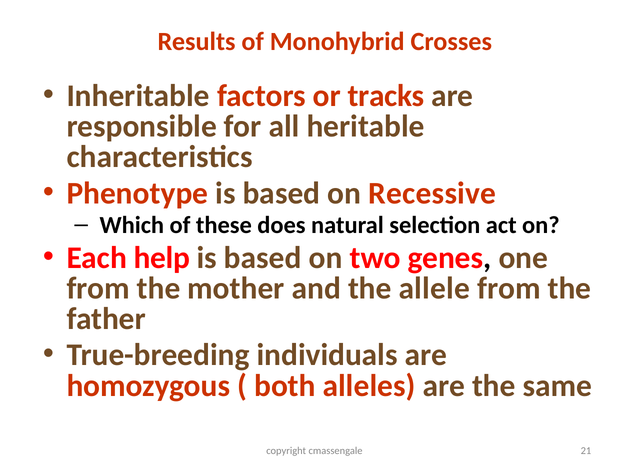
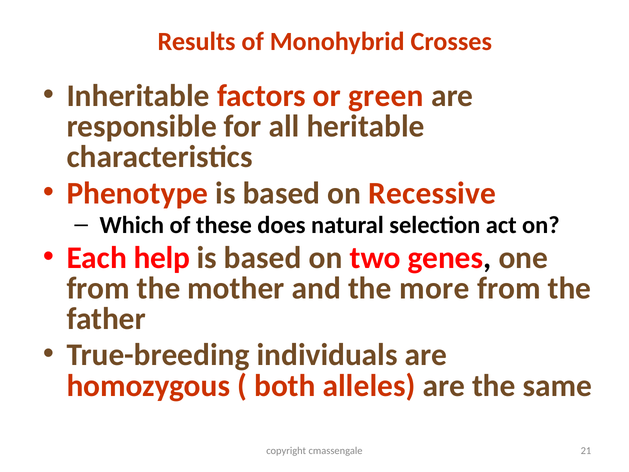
tracks: tracks -> green (386, 96)
allele: allele -> more (434, 288)
